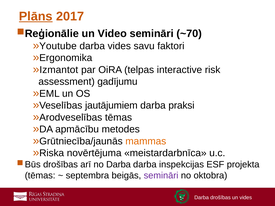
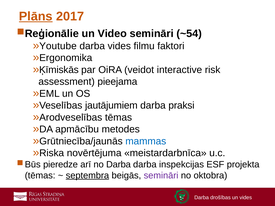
~70: ~70 -> ~54 (189, 34)
savu: savu -> filmu (144, 46)
Izmantot: Izmantot -> Ķīmiskās (59, 70)
telpas: telpas -> veidot (139, 70)
gadījumu: gadījumu -> pieejama (117, 82)
mammas colour: orange -> blue (146, 141)
drošības: drošības -> pieredze (61, 165)
septembra underline: none -> present (87, 176)
